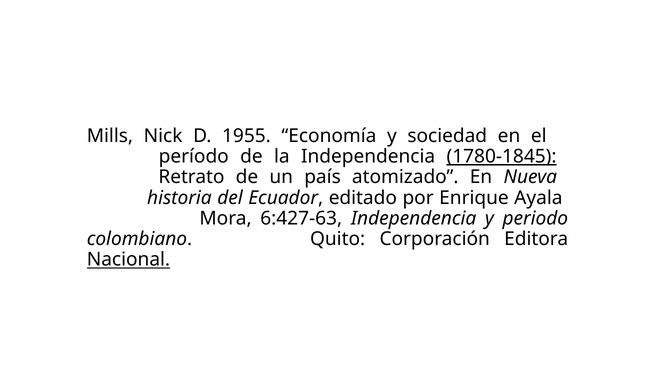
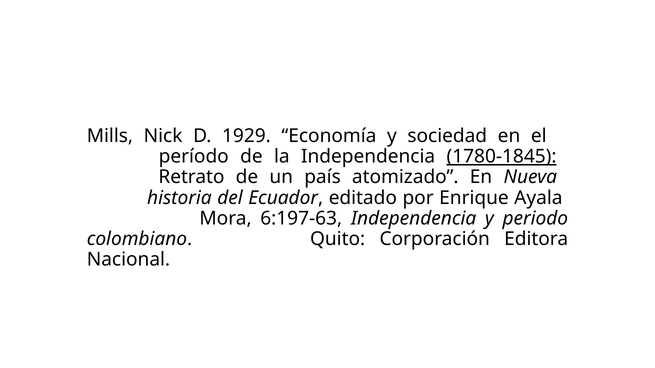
1955: 1955 -> 1929 (246, 136)
6:427-63: 6:427-63 -> 6:197-63 (301, 219)
Nacional underline: present -> none (128, 260)
